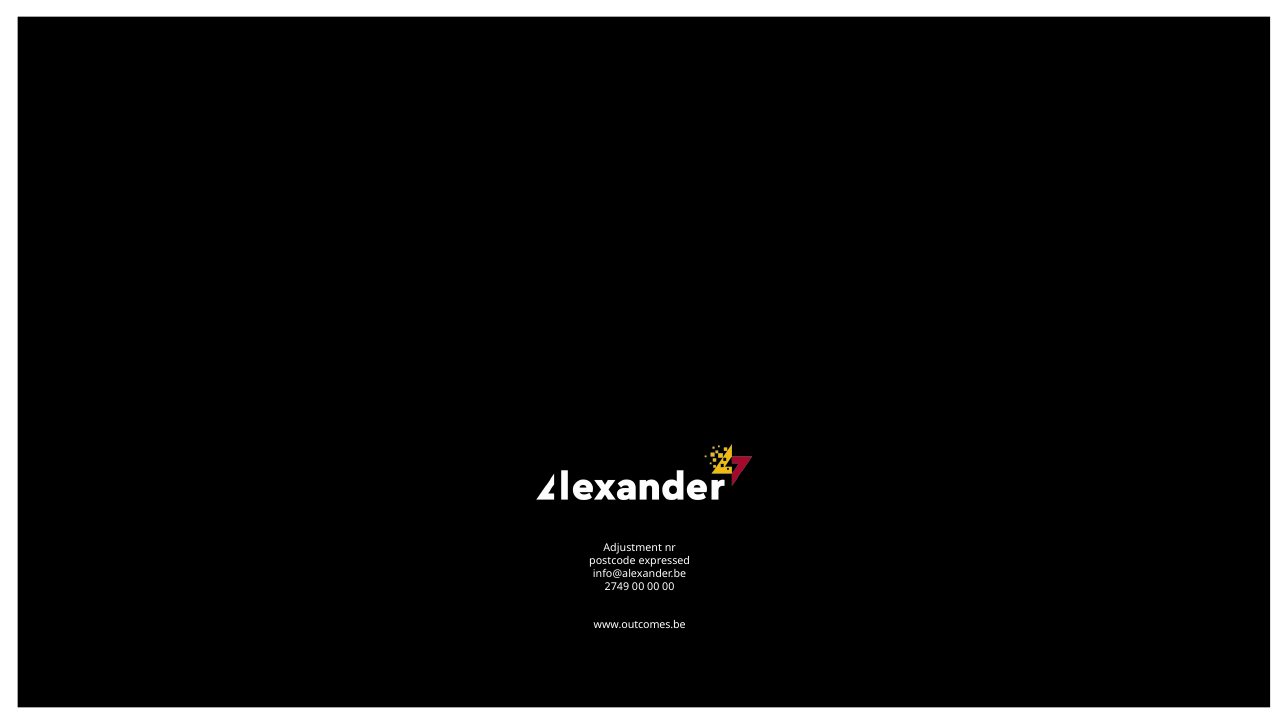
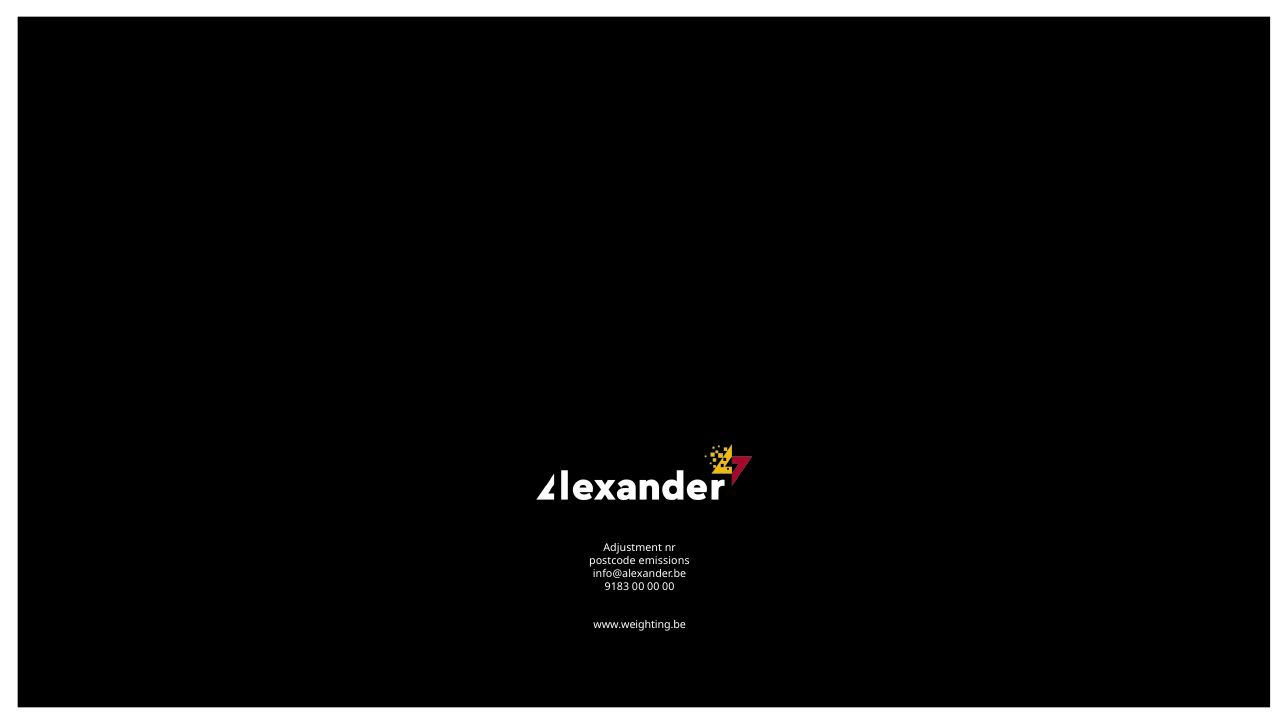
expressed: expressed -> emissions (664, 562)
2749: 2749 -> 9183 (617, 587)
www.outcomes.be: www.outcomes.be -> www.weighting.be (640, 626)
